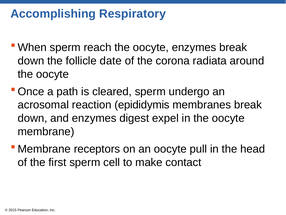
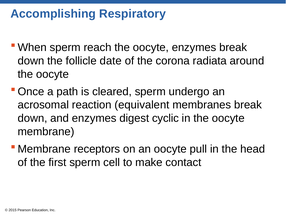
epididymis: epididymis -> equivalent (142, 105)
expel: expel -> cyclic (165, 118)
